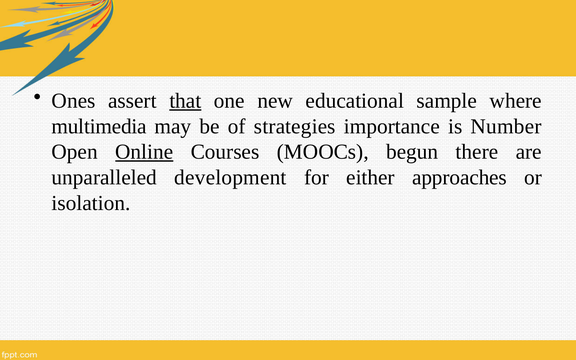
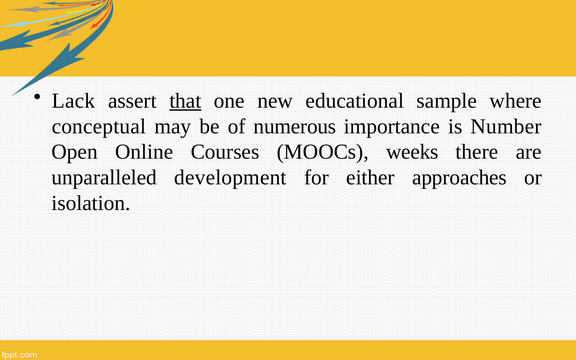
Ones: Ones -> Lack (73, 101)
multimedia: multimedia -> conceptual (99, 126)
strategies: strategies -> numerous (295, 126)
Online underline: present -> none (144, 152)
begun: begun -> weeks (412, 152)
